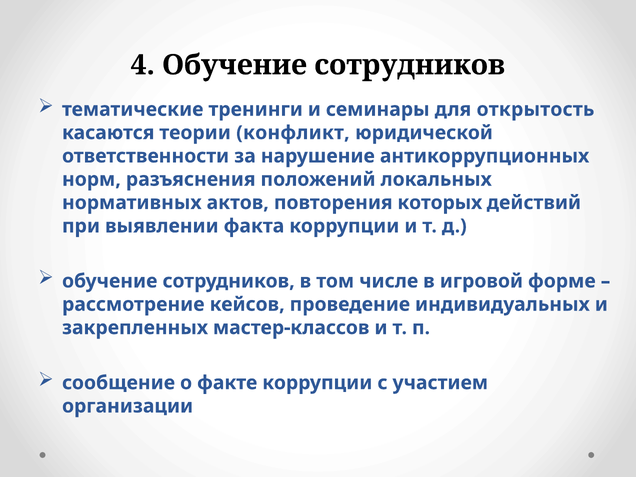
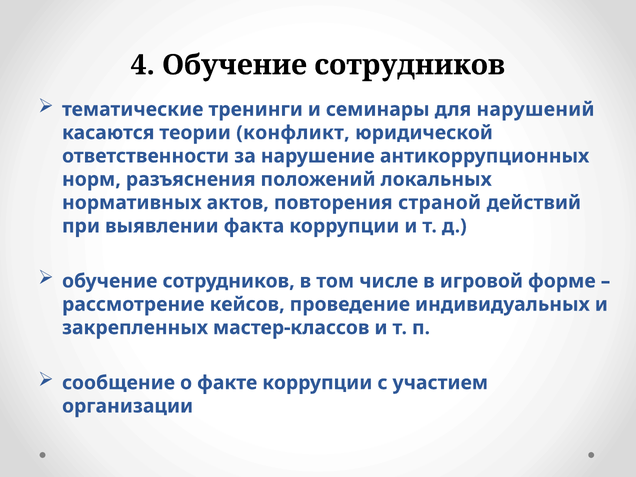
открытость: открытость -> нарушений (535, 109)
которых: которых -> страной (440, 203)
